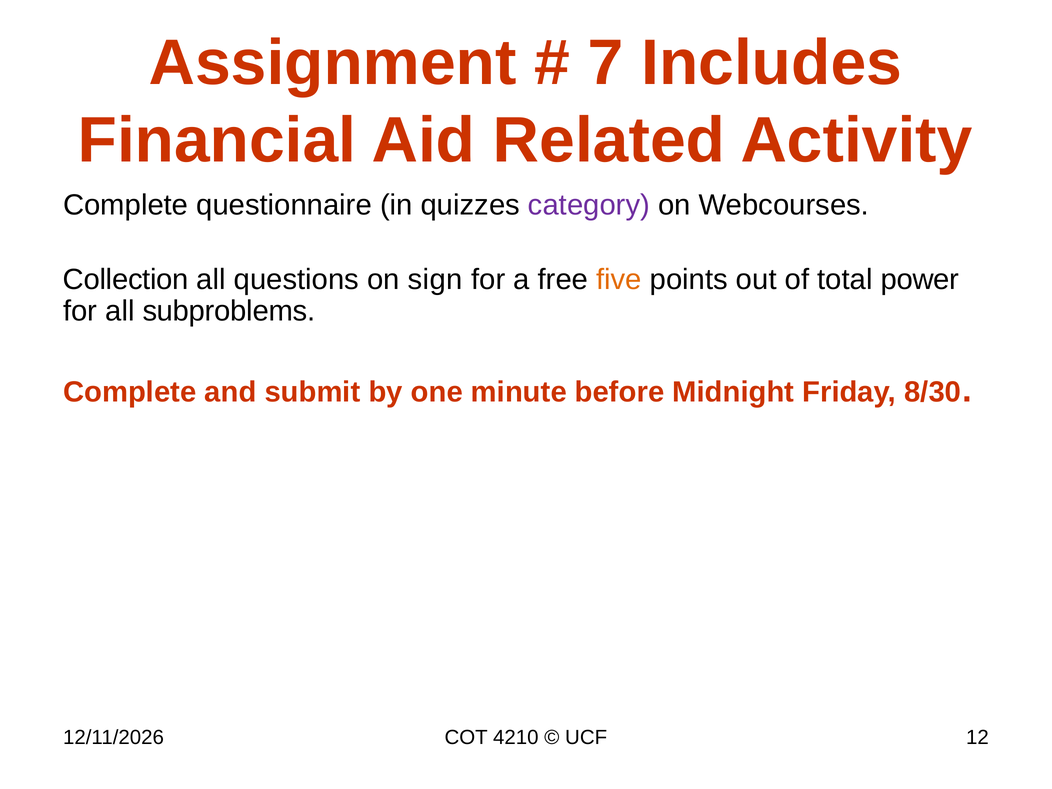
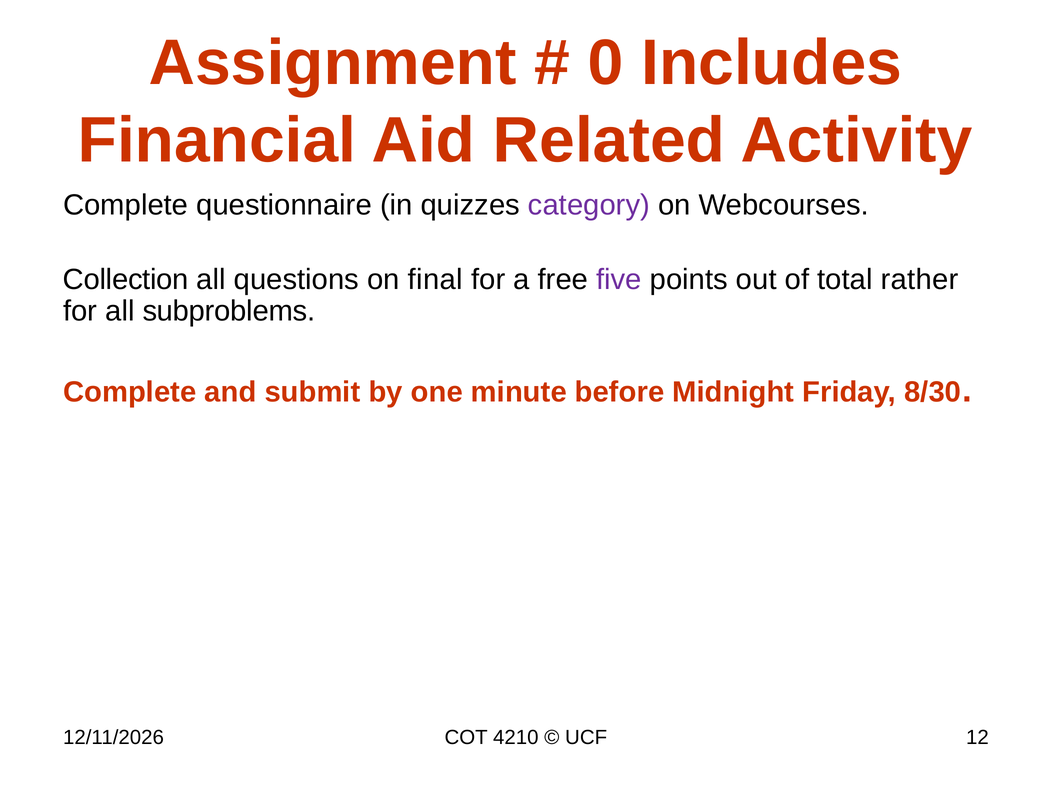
7: 7 -> 0 (606, 63)
sign: sign -> final (435, 280)
five colour: orange -> purple (619, 280)
power: power -> rather (920, 280)
